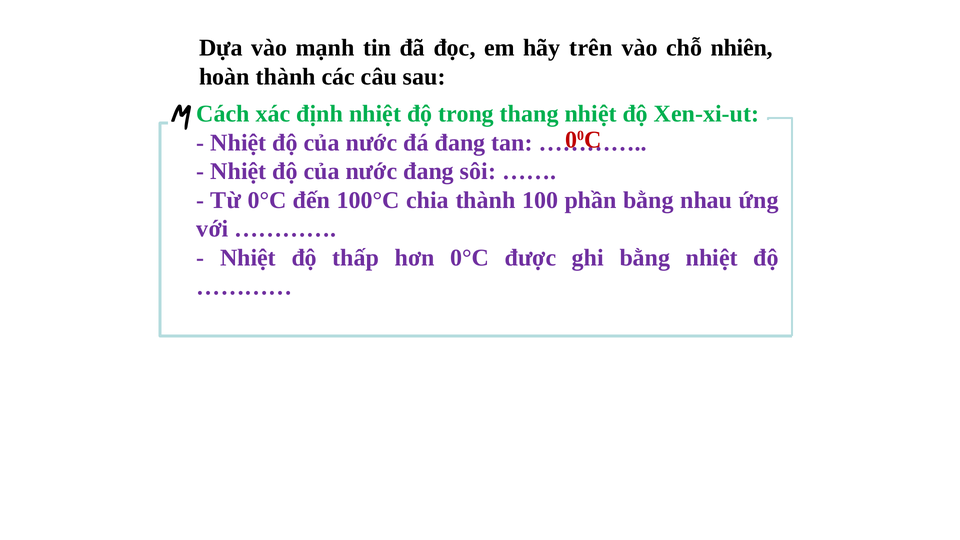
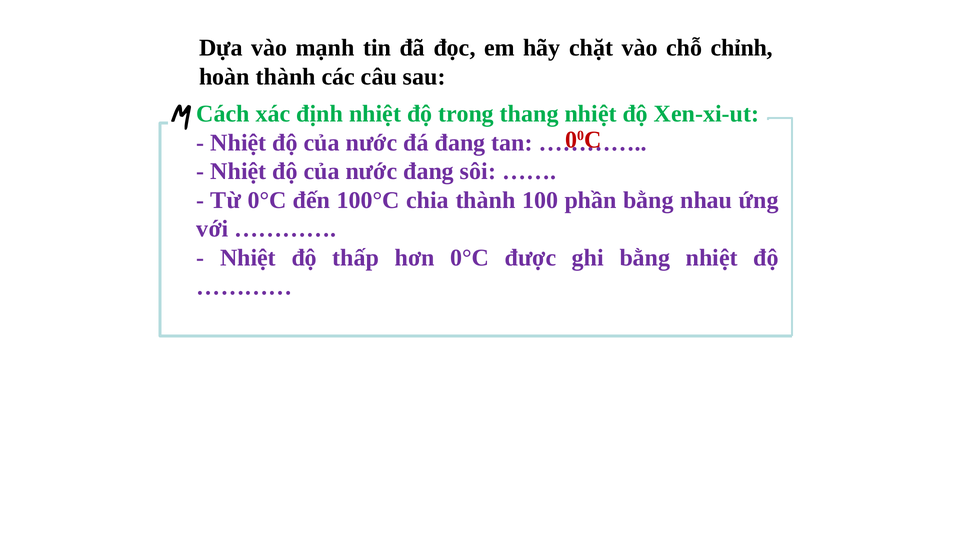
trên: trên -> chặt (591, 48)
nhiên: nhiên -> chỉnh (742, 48)
